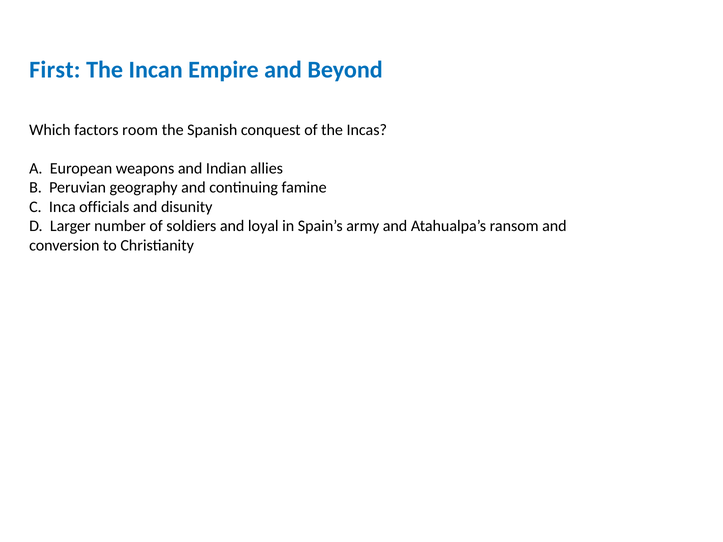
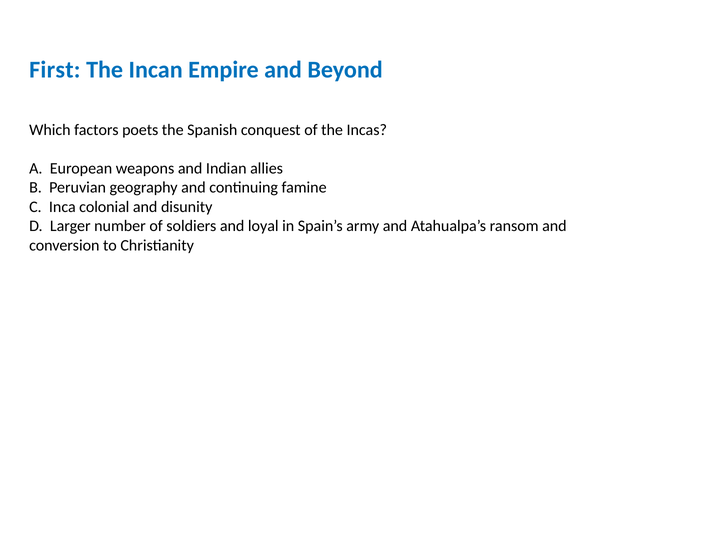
room: room -> poets (140, 130)
officials: officials -> colonial (104, 207)
